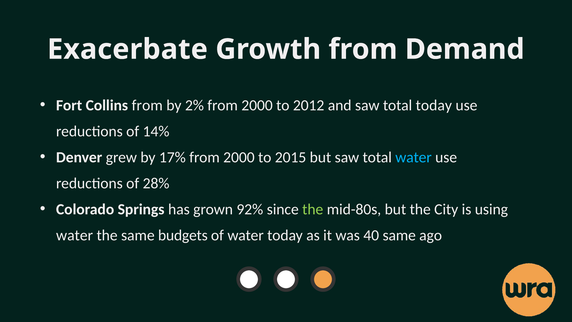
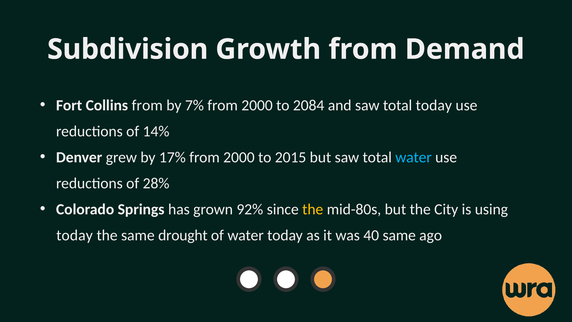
Exacerbate: Exacerbate -> Subdivision (128, 49)
2%: 2% -> 7% (194, 105)
2012: 2012 -> 2084 (309, 105)
the colour: light green -> yellow (313, 209)
water: water -> today (75, 235)
budgets: budgets -> drought (183, 235)
